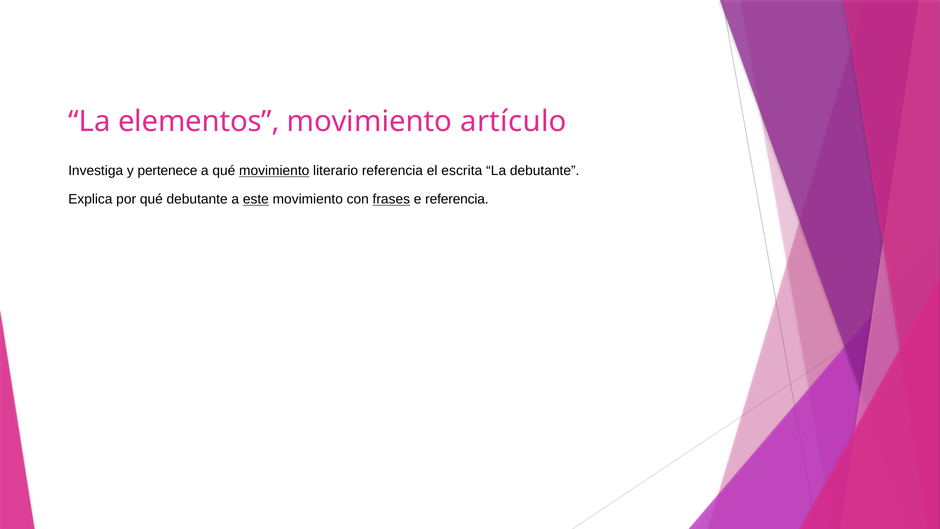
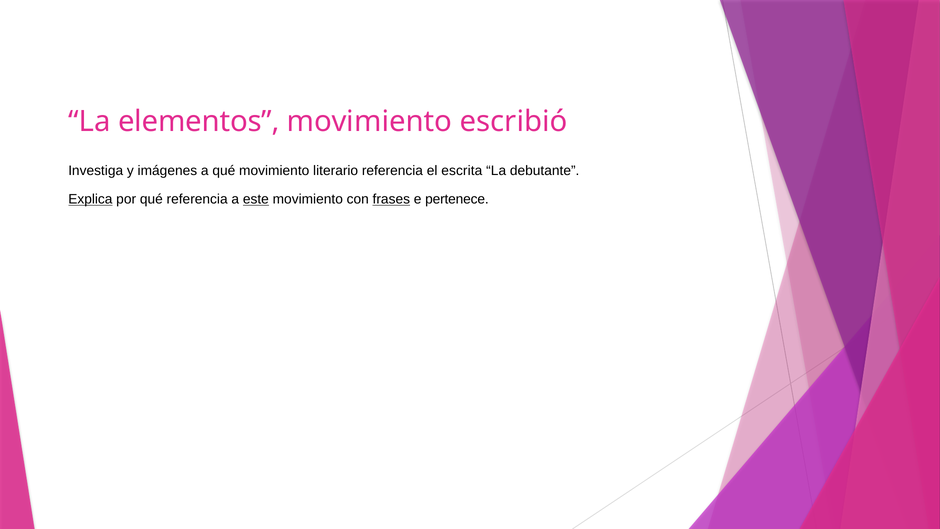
artículo: artículo -> escribió (514, 121)
pertenece: pertenece -> imágenes (167, 171)
movimiento underline: present -> none (274, 171)
Explica underline: none -> present (90, 199)
qué debutante: debutante -> referencia (197, 199)
e referencia: referencia -> pertenece (457, 199)
